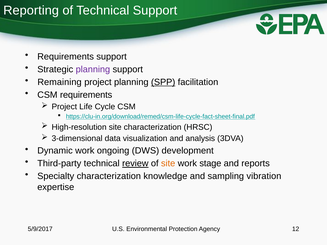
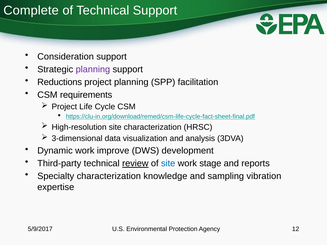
Reporting: Reporting -> Complete (31, 10)
Requirements: Requirements -> Consideration (66, 57)
Remaining: Remaining -> Reductions (60, 82)
SPP underline: present -> none (163, 82)
ongoing: ongoing -> improve (113, 151)
site colour: orange -> blue (168, 164)
